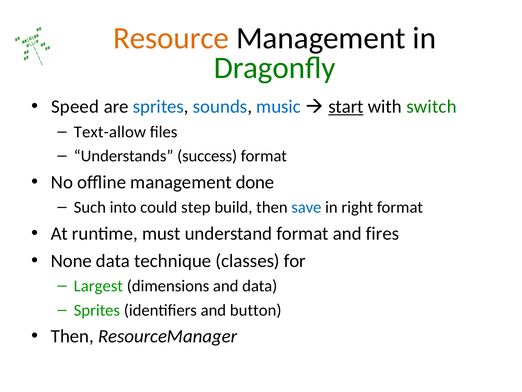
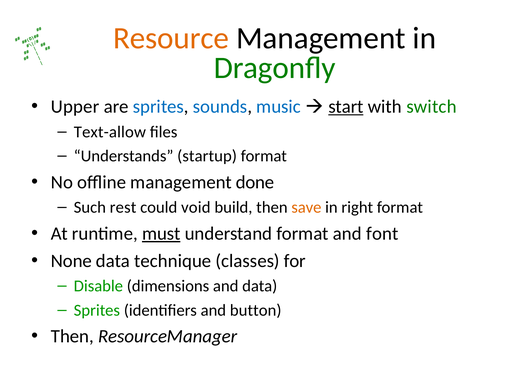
Speed: Speed -> Upper (75, 107)
success: success -> startup (207, 156)
into: into -> rest (123, 207)
step: step -> void (196, 207)
save colour: blue -> orange (306, 207)
must underline: none -> present (161, 233)
fires: fires -> font (382, 233)
Largest: Largest -> Disable (98, 286)
